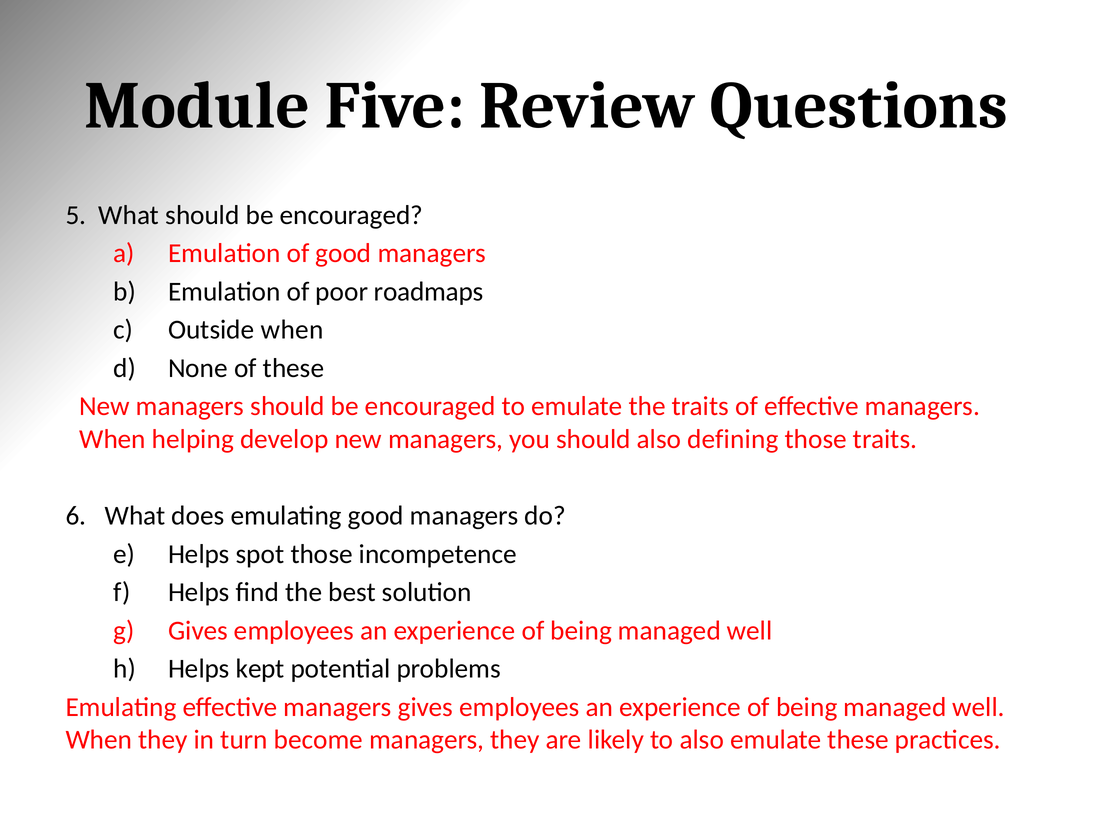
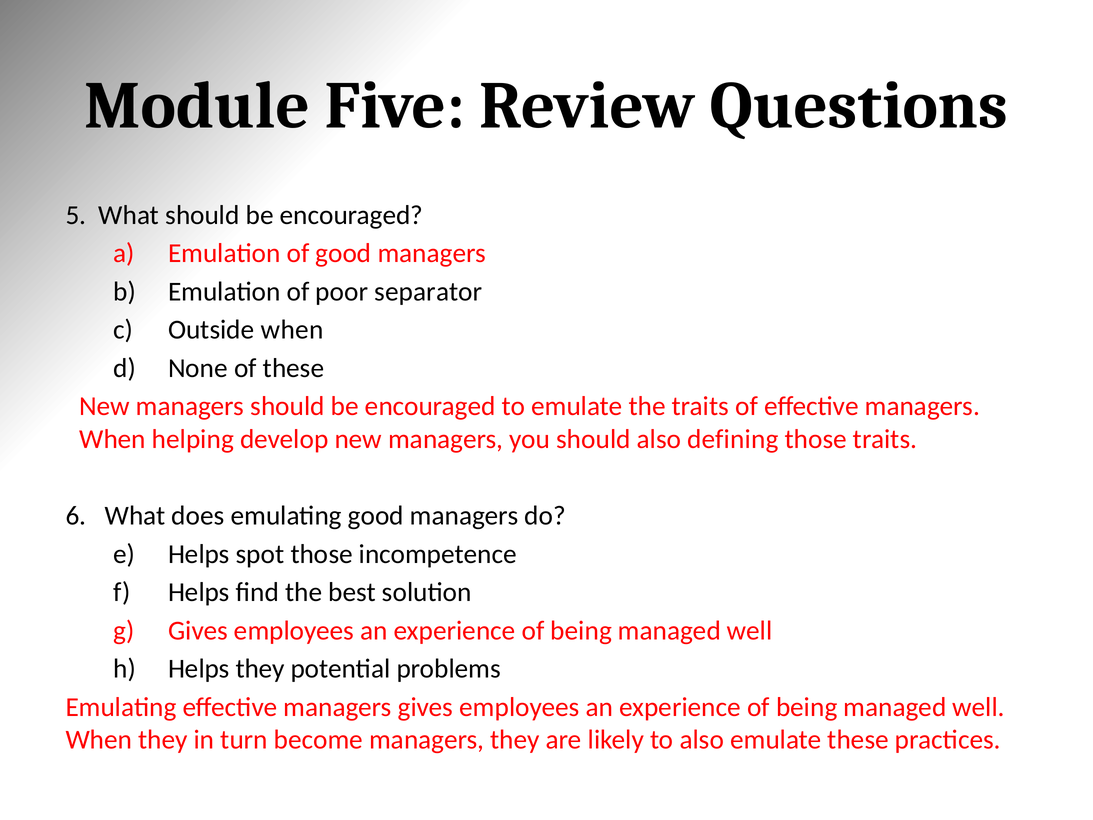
roadmaps: roadmaps -> separator (428, 292)
Helps kept: kept -> they (260, 669)
